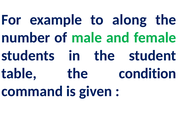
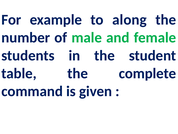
condition: condition -> complete (147, 73)
